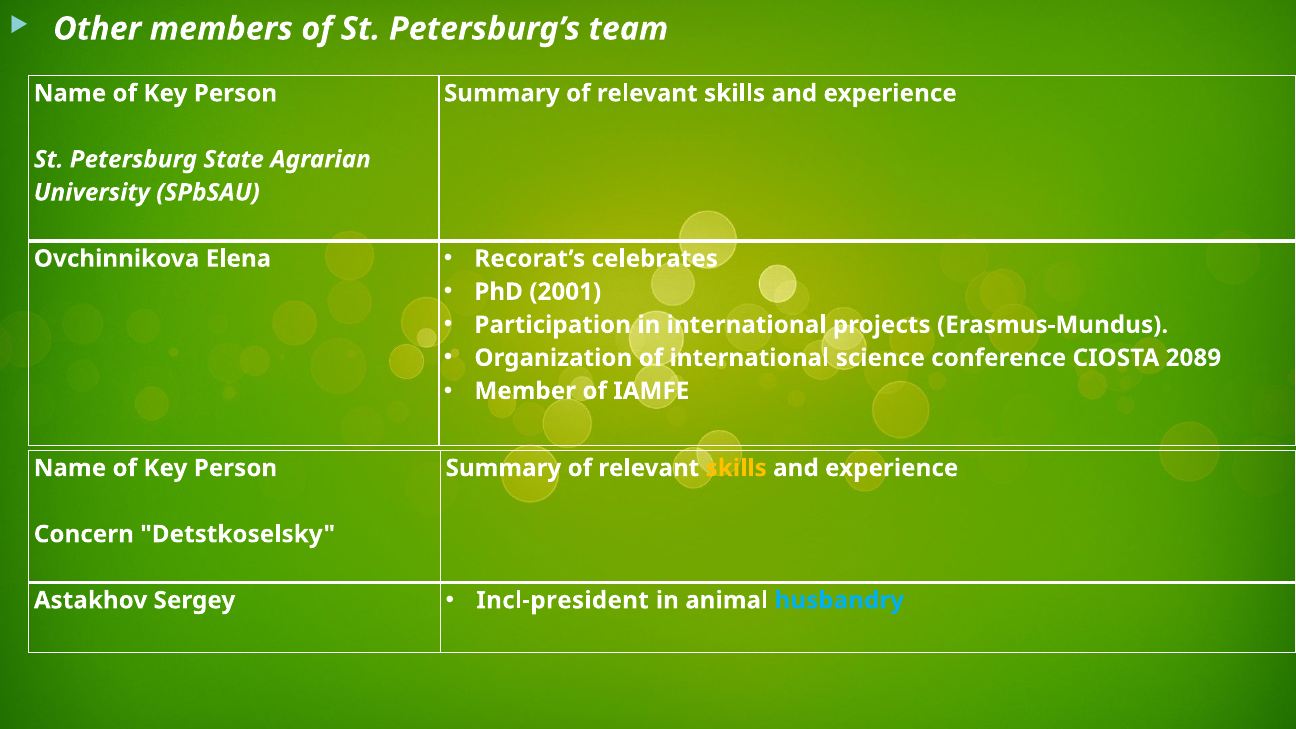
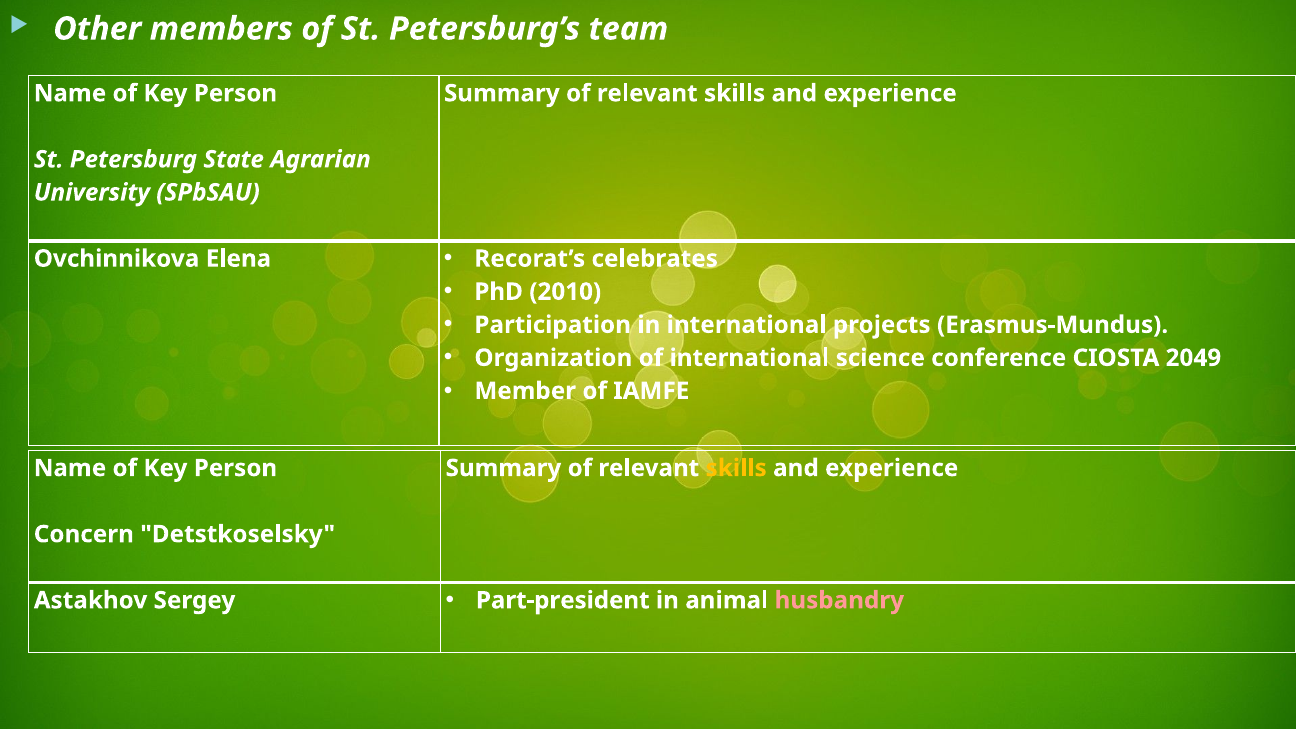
2001: 2001 -> 2010 (565, 292)
2089: 2089 -> 2049 (1193, 358)
Incl-president: Incl-president -> Part-president (563, 600)
husbandry colour: light blue -> pink (839, 600)
